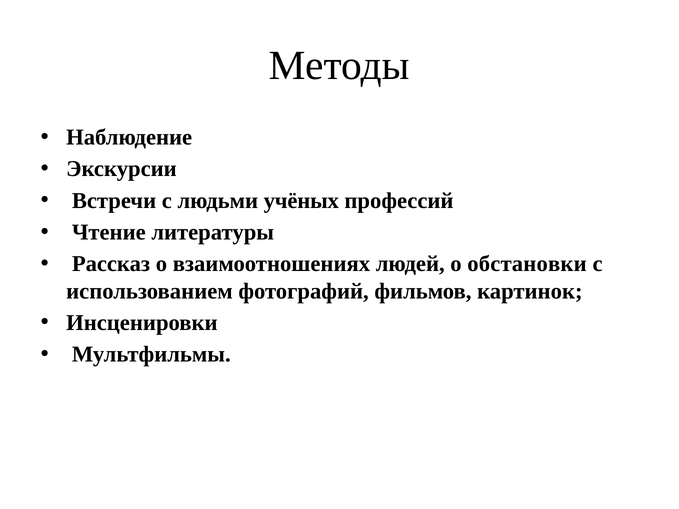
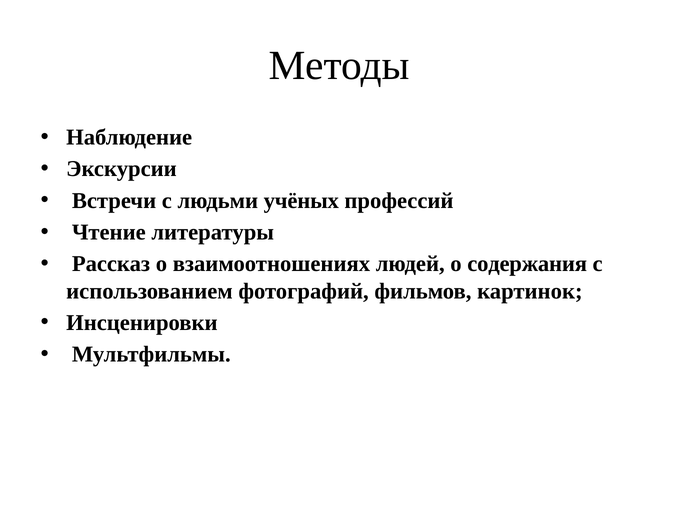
обстановки: обстановки -> содержания (527, 264)
